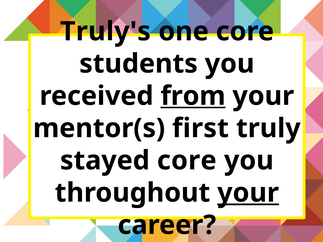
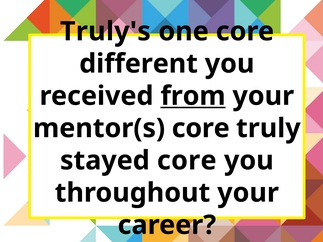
students: students -> different (139, 64)
mentor(s first: first -> core (201, 128)
your underline: present -> none (248, 193)
